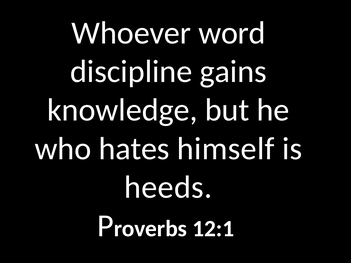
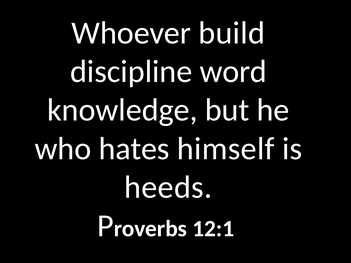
word: word -> build (232, 33)
gains: gains -> word (233, 72)
